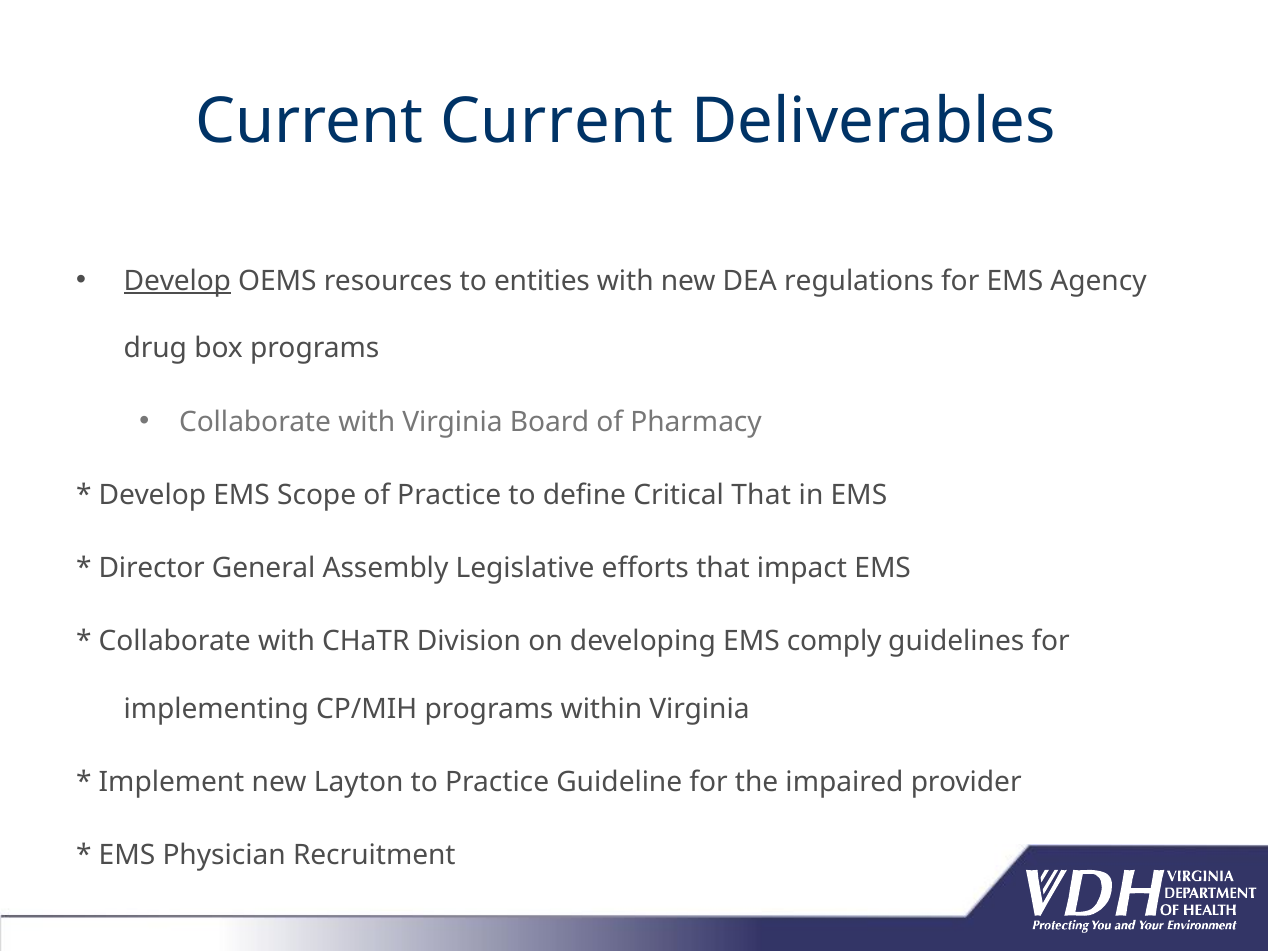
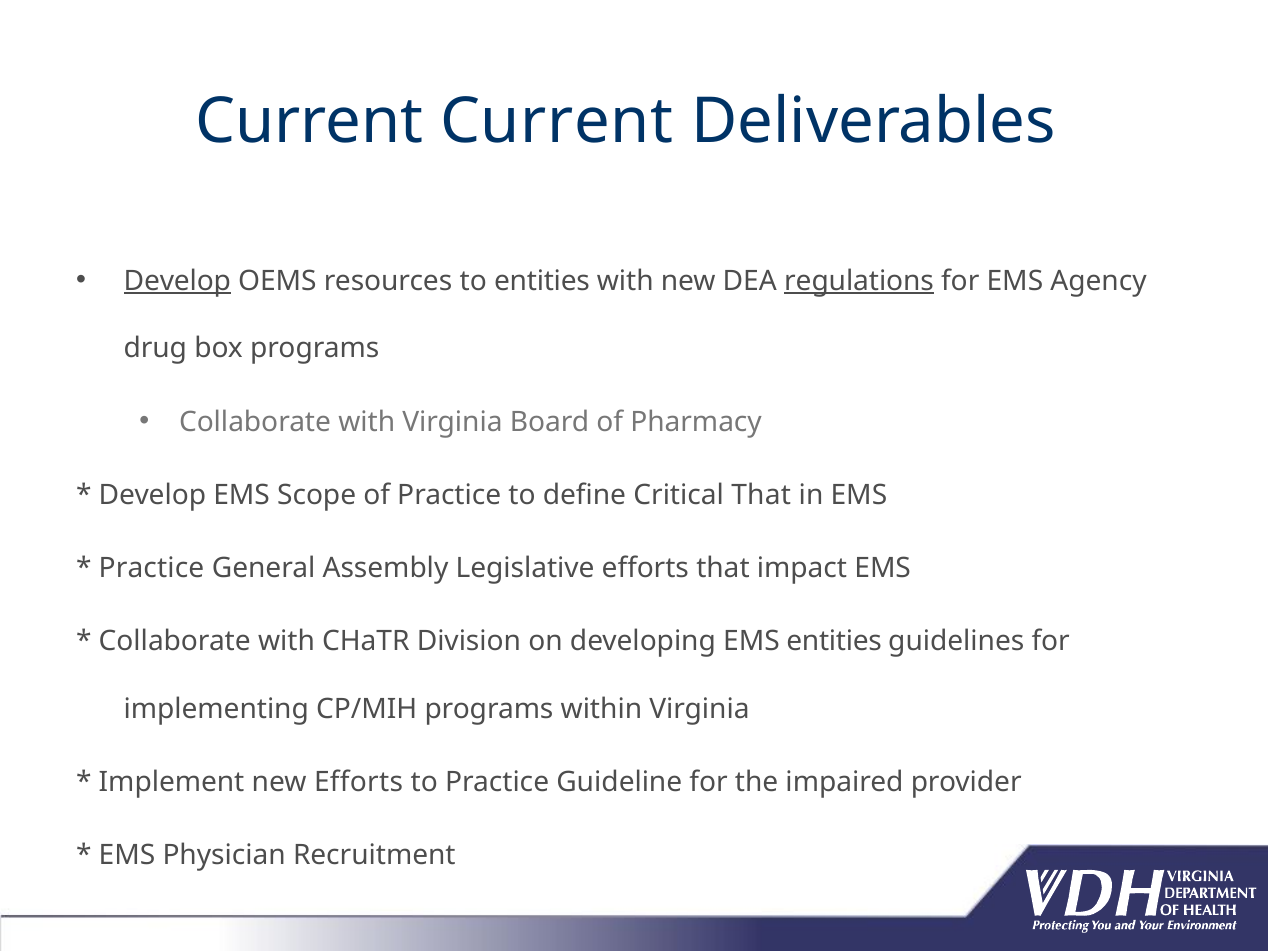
regulations underline: none -> present (859, 281)
Director: Director -> Practice (151, 568)
EMS comply: comply -> entities (834, 641)
new Layton: Layton -> Efforts (359, 782)
